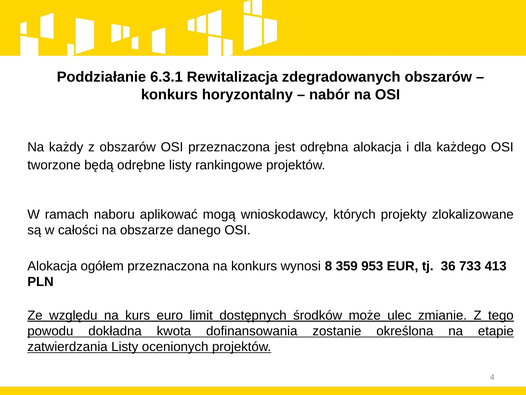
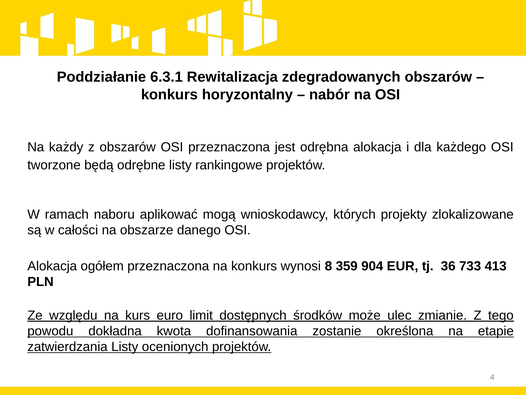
953: 953 -> 904 (372, 266)
